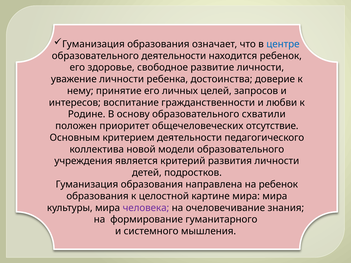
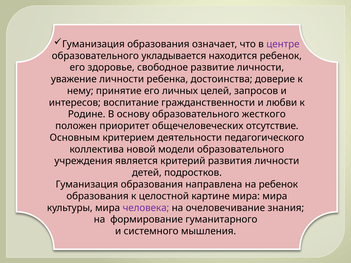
центре colour: blue -> purple (283, 44)
образовательного деятельности: деятельности -> укладывается (174, 56)
схватили: схватили -> жесткого (264, 114)
